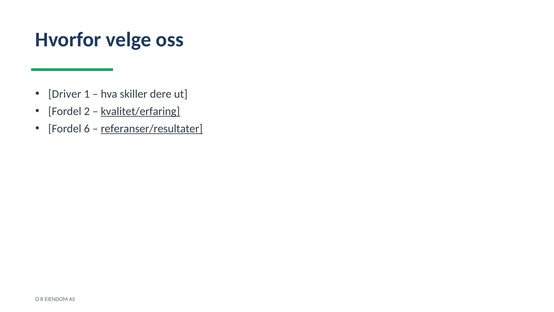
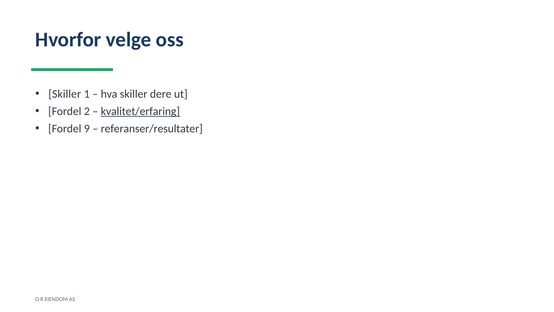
Driver: Driver -> Skiller (65, 94)
6: 6 -> 9 (87, 128)
referanser/resultater underline: present -> none (152, 128)
